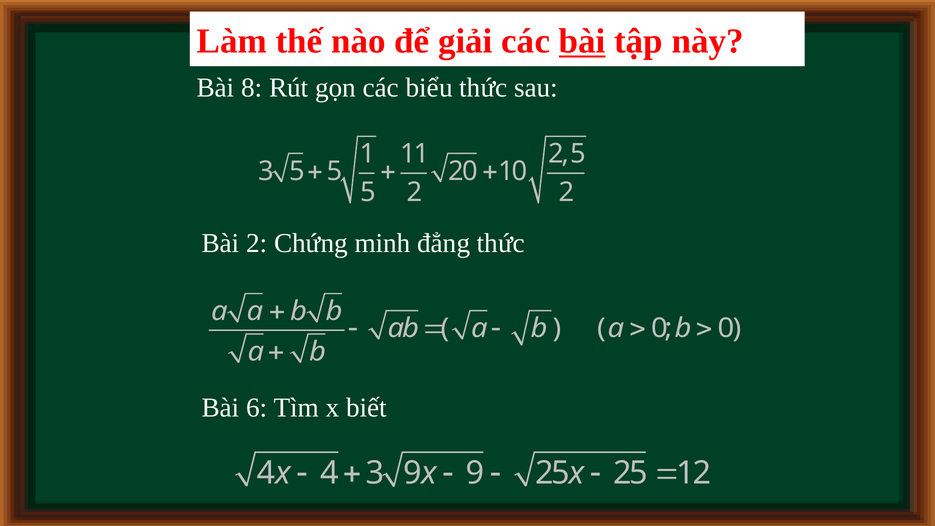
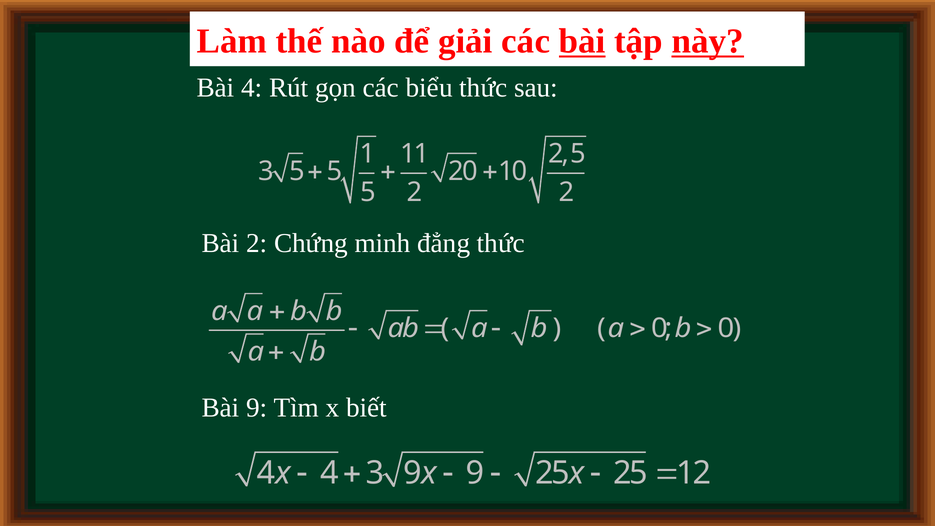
này underline: none -> present (708, 41)
Bài 8: 8 -> 4 (252, 88)
Bài 6: 6 -> 9 (257, 408)
